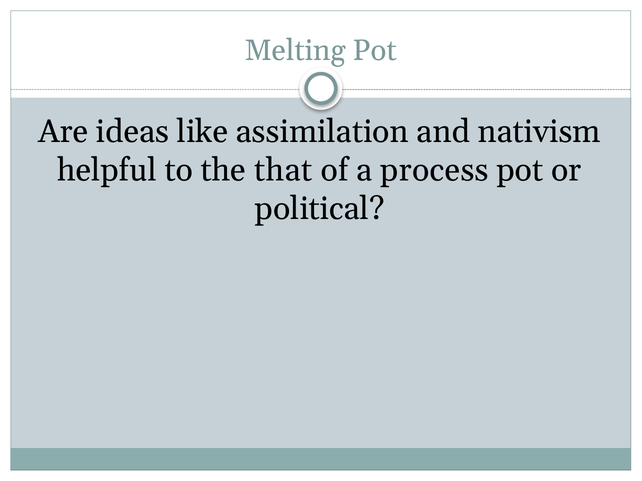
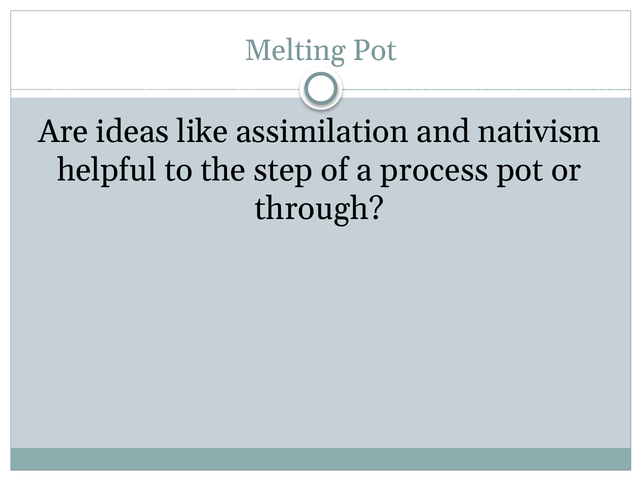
that: that -> step (283, 170)
political: political -> through (320, 209)
